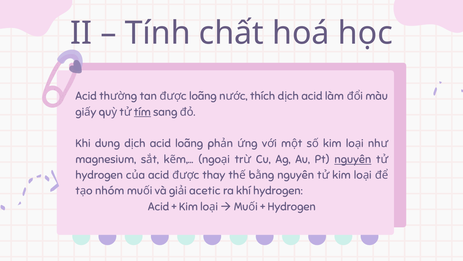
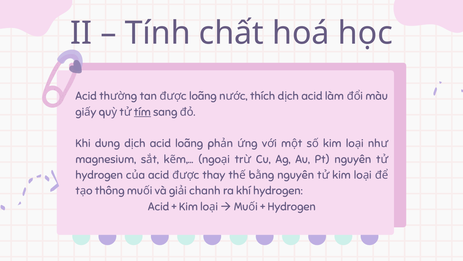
nguyên underline: present -> none (353, 159)
nhóm: nhóm -> thông (110, 191)
acetic: acetic -> chanh (205, 191)
